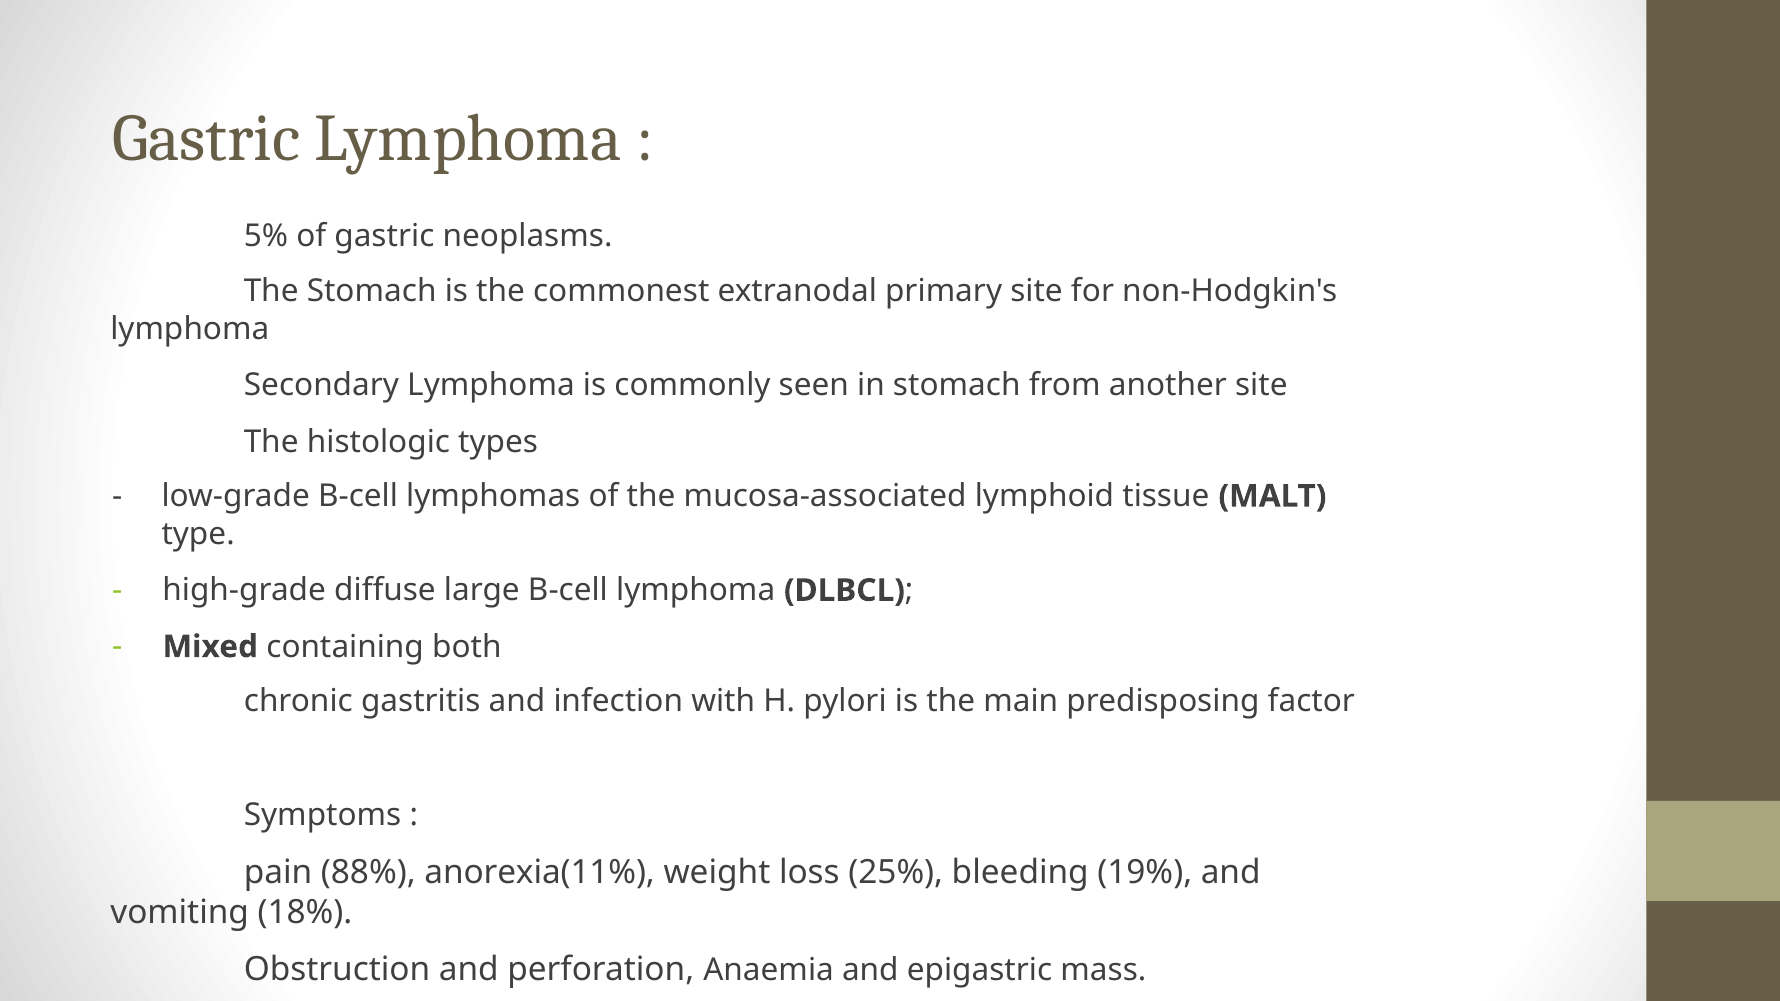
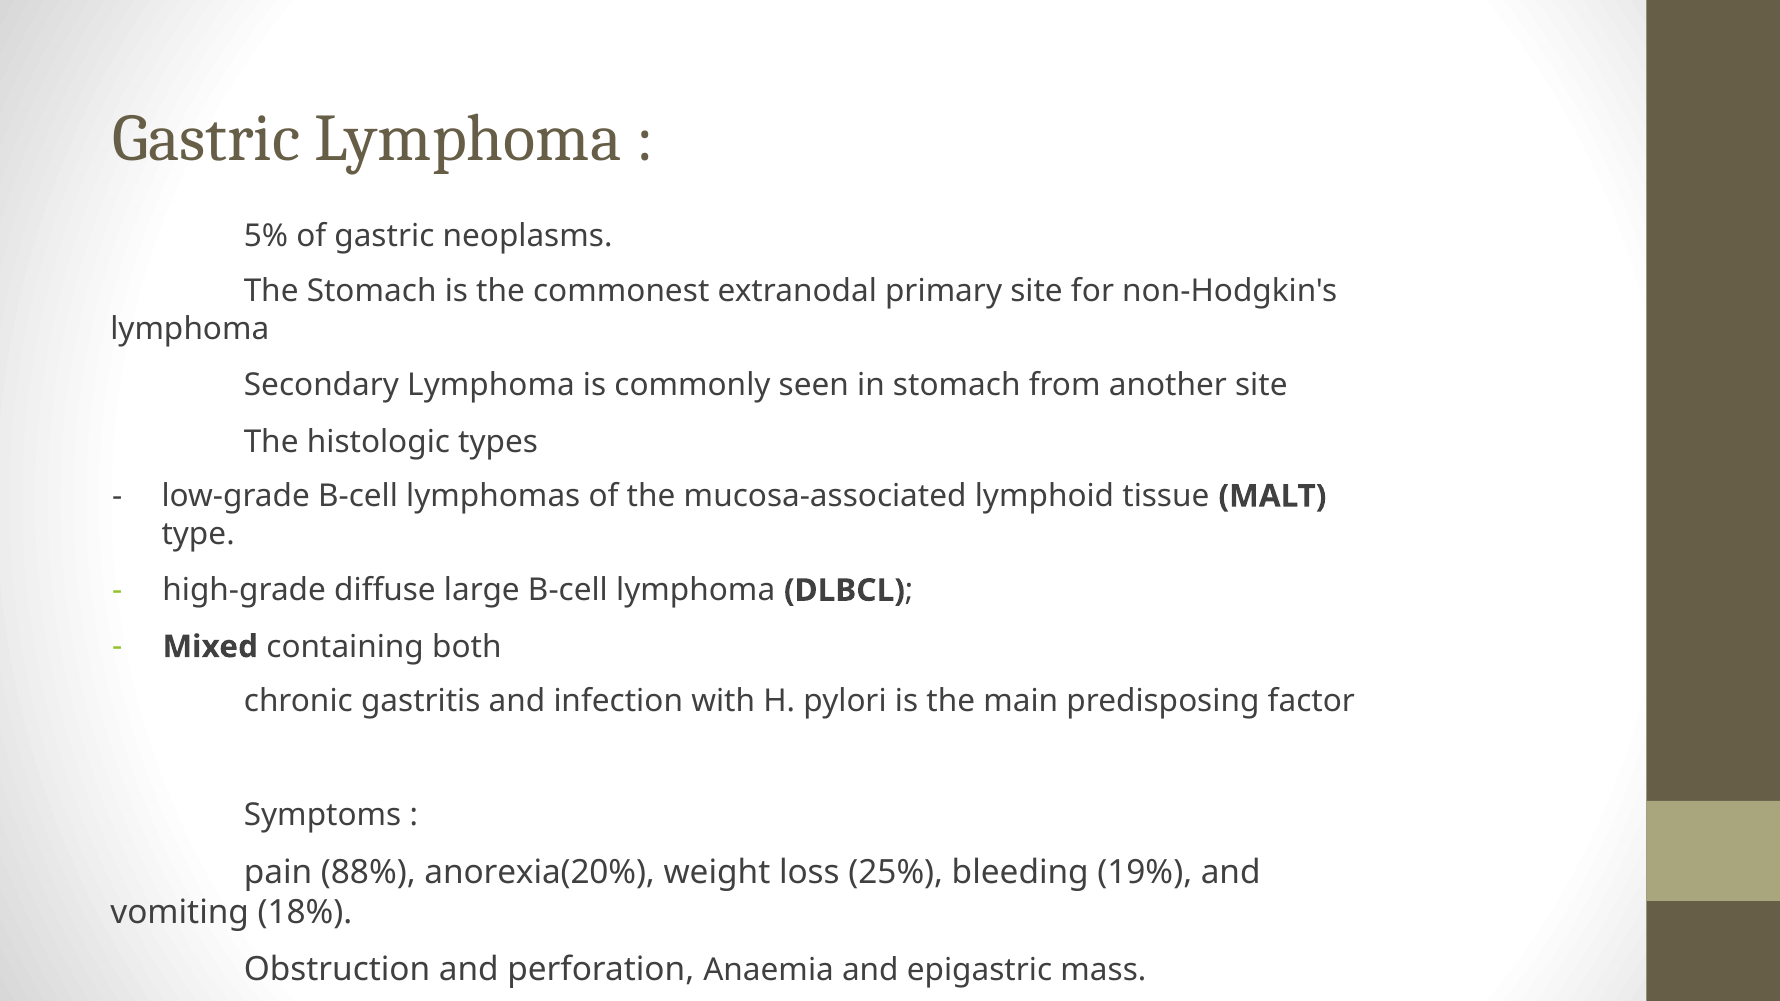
anorexia(11%: anorexia(11% -> anorexia(20% (540, 873)
